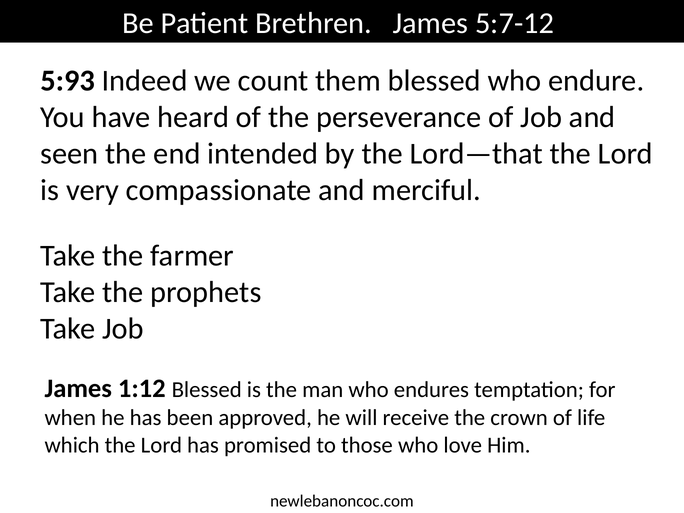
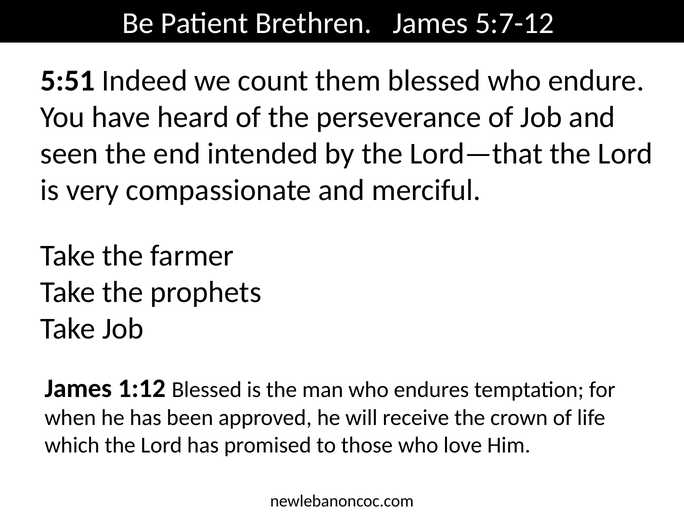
5:93: 5:93 -> 5:51 (68, 81)
